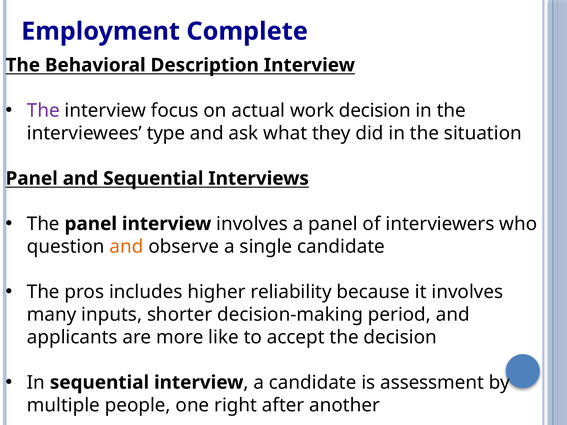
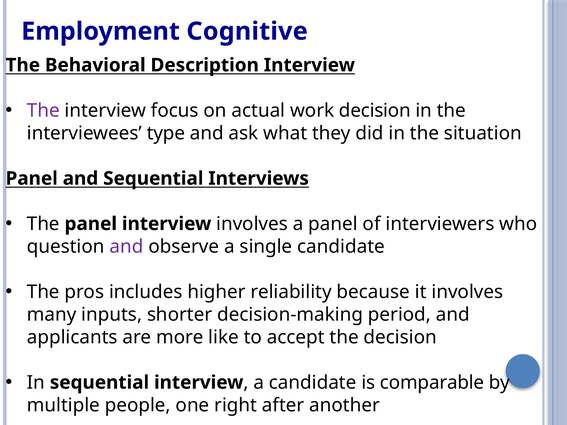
Complete: Complete -> Cognitive (247, 31)
and colour: orange -> purple (126, 247)
assessment: assessment -> comparable (432, 383)
